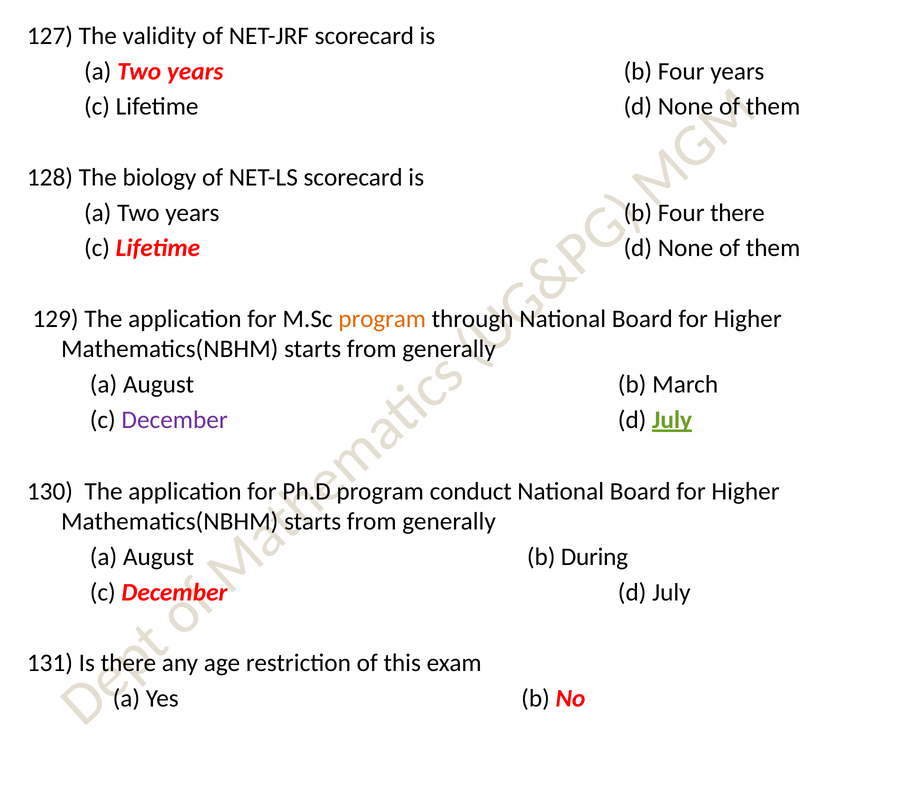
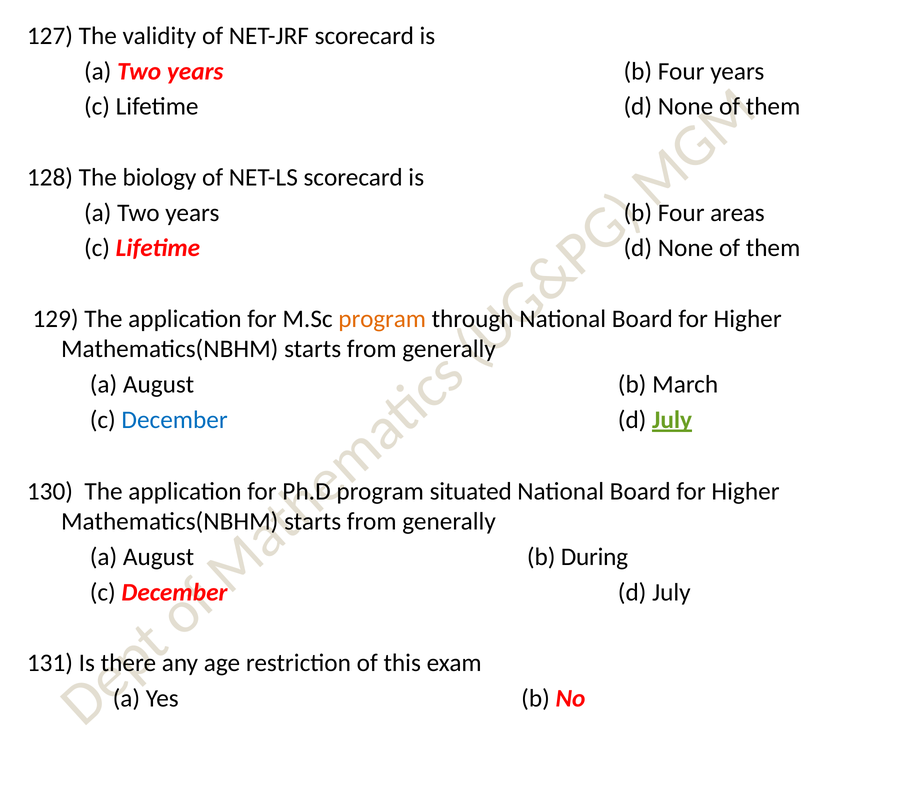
there: there -> areas (737, 213)
December colour: purple -> blue (175, 420)
conduct: conduct -> situated (471, 492)
